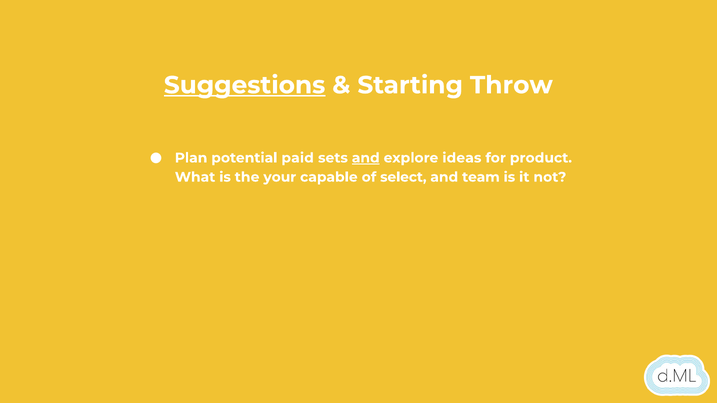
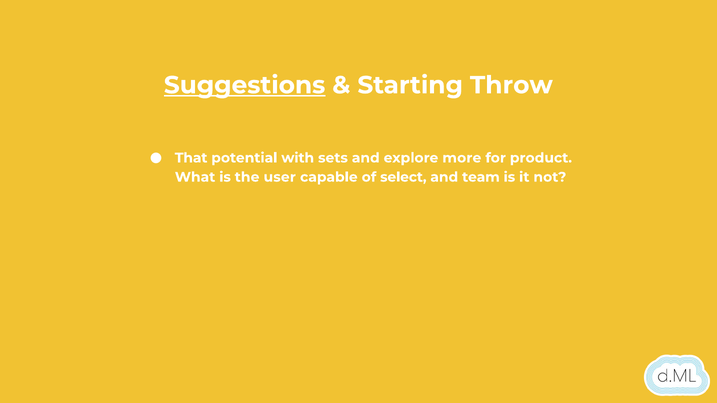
Plan: Plan -> That (191, 158)
paid: paid -> with (298, 158)
and underline: present -> none (366, 158)
ideas: ideas -> more (462, 158)
your: your -> user (280, 177)
